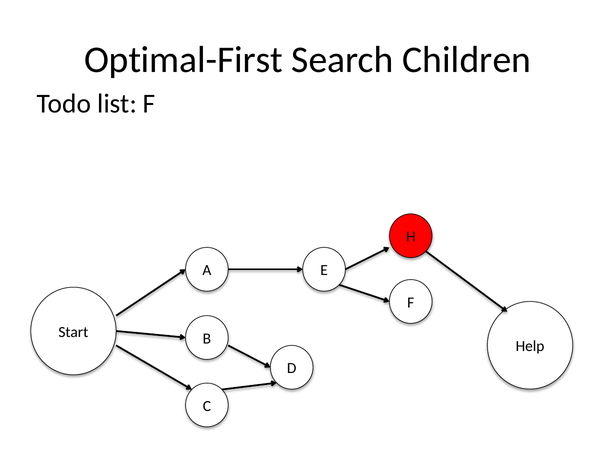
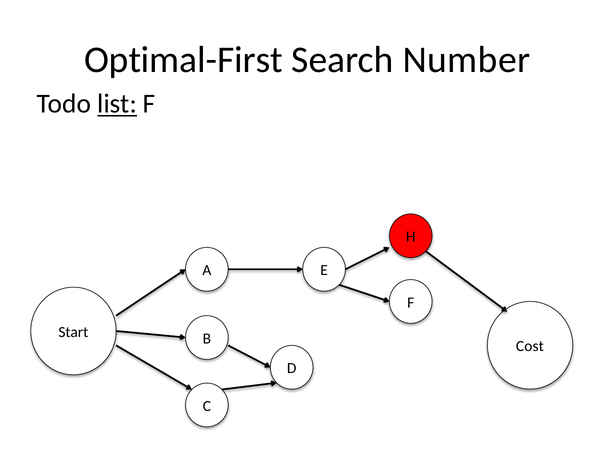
Children: Children -> Number (466, 60)
list underline: none -> present (117, 104)
Help: Help -> Cost (530, 346)
